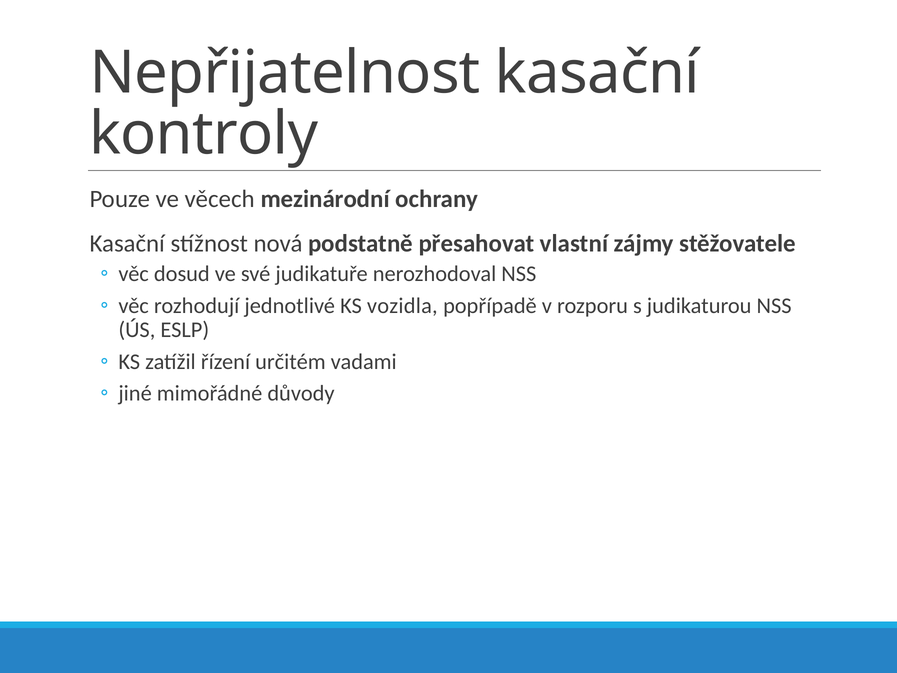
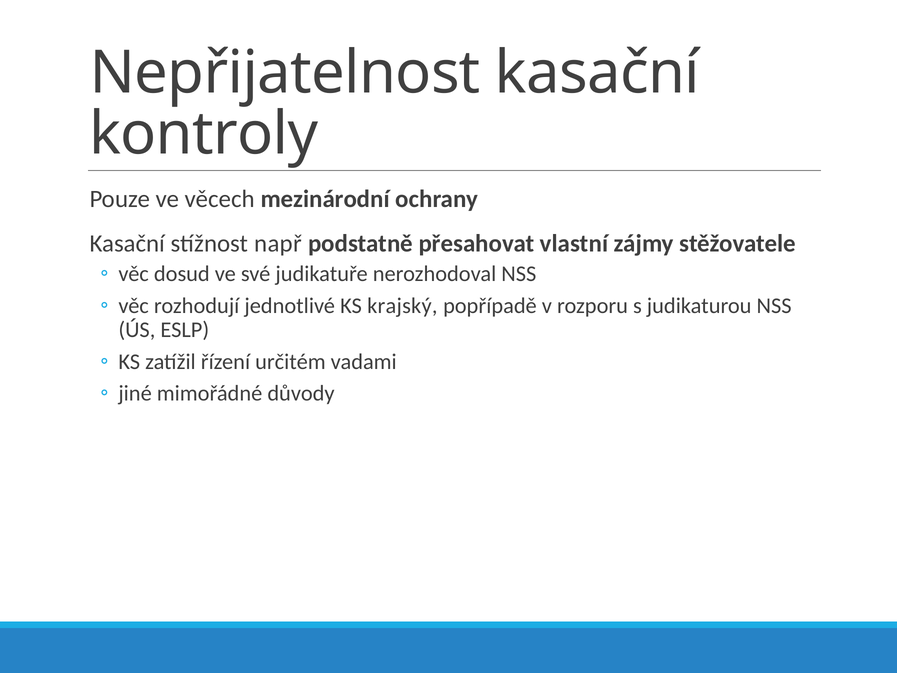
nová: nová -> např (278, 243)
vozidla: vozidla -> krajský (402, 306)
